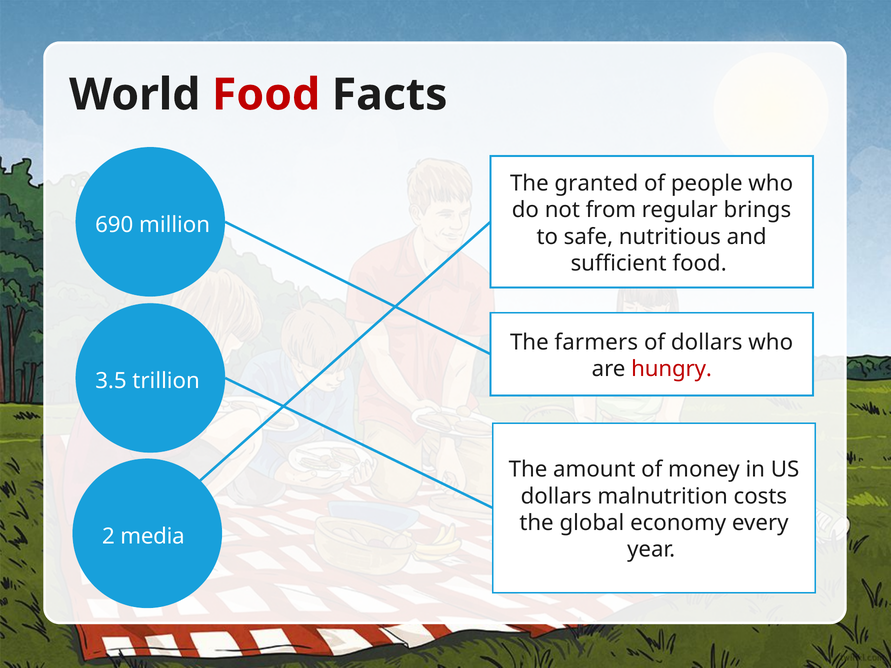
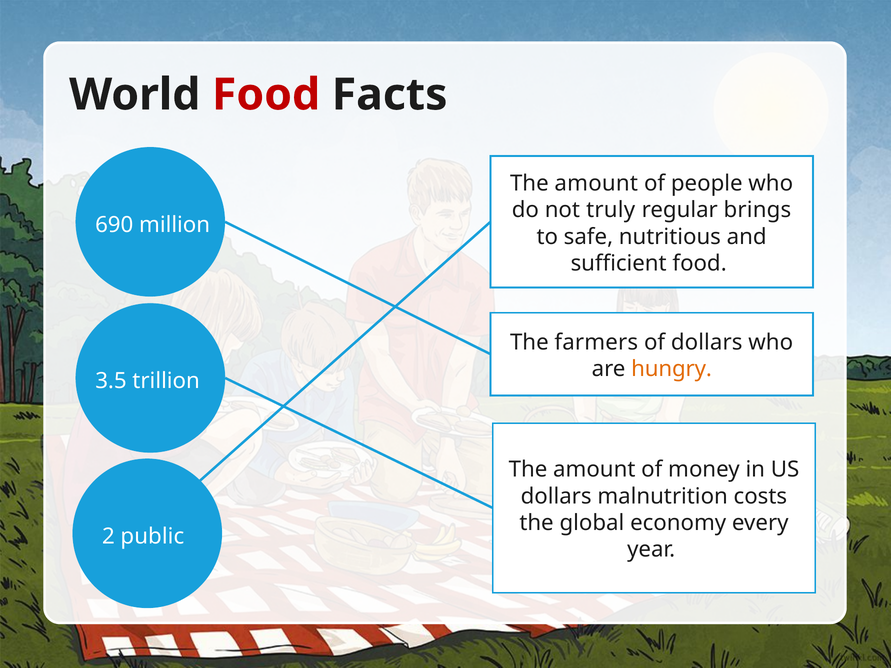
granted: granted -> amount (596, 183)
from: from -> truly (611, 210)
hungry colour: red -> orange (672, 369)
media: media -> public (152, 537)
